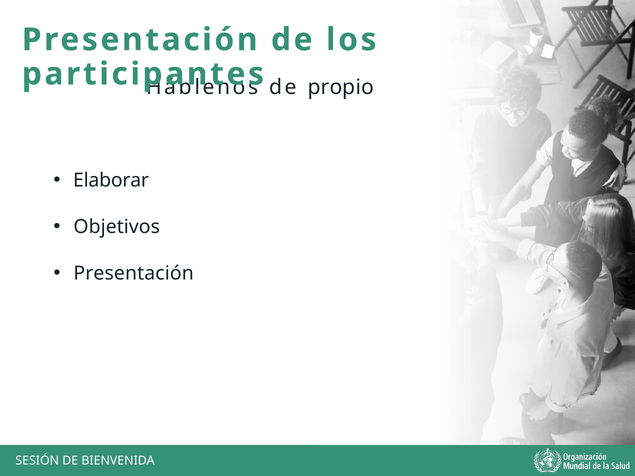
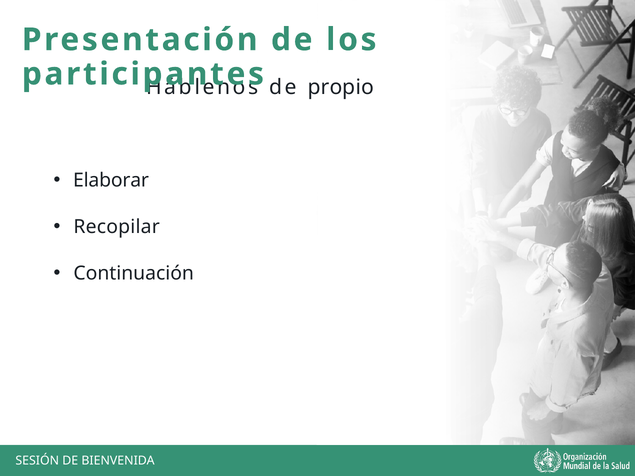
Objetivos: Objetivos -> Recopilar (117, 227)
Presentación: Presentación -> Continuación (134, 274)
